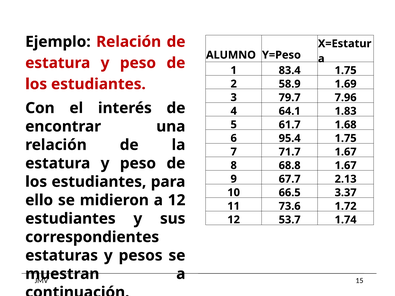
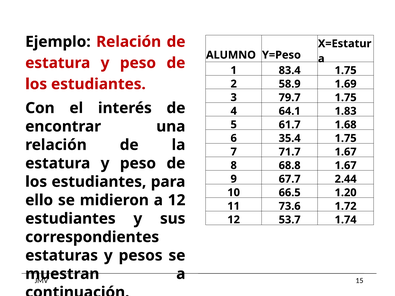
79.7 7.96: 7.96 -> 1.75 (346, 98)
95.4: 95.4 -> 35.4 (290, 138)
2.13: 2.13 -> 2.44 (346, 179)
3.37: 3.37 -> 1.20 (346, 193)
